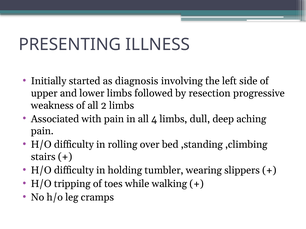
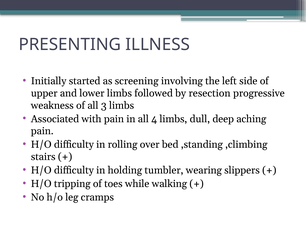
diagnosis: diagnosis -> screening (137, 81)
2: 2 -> 3 (104, 106)
